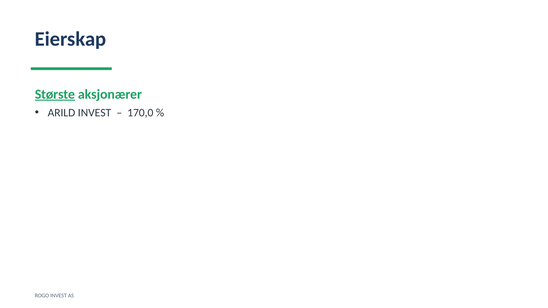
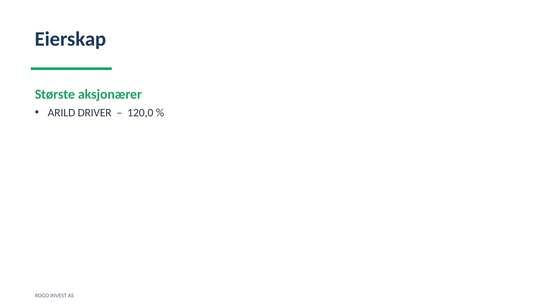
Største underline: present -> none (55, 94)
ARILD INVEST: INVEST -> DRIVER (95, 113)
170,0: 170,0 -> 120,0 (140, 113)
